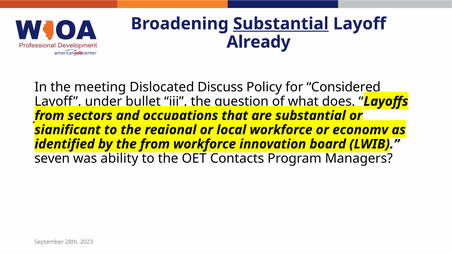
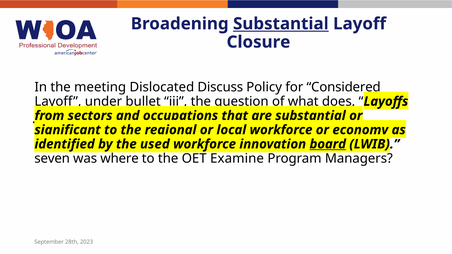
Already: Already -> Closure (258, 42)
the from: from -> used (155, 144)
board underline: none -> present (328, 144)
ability: ability -> where (120, 158)
Contacts: Contacts -> Examine (237, 158)
